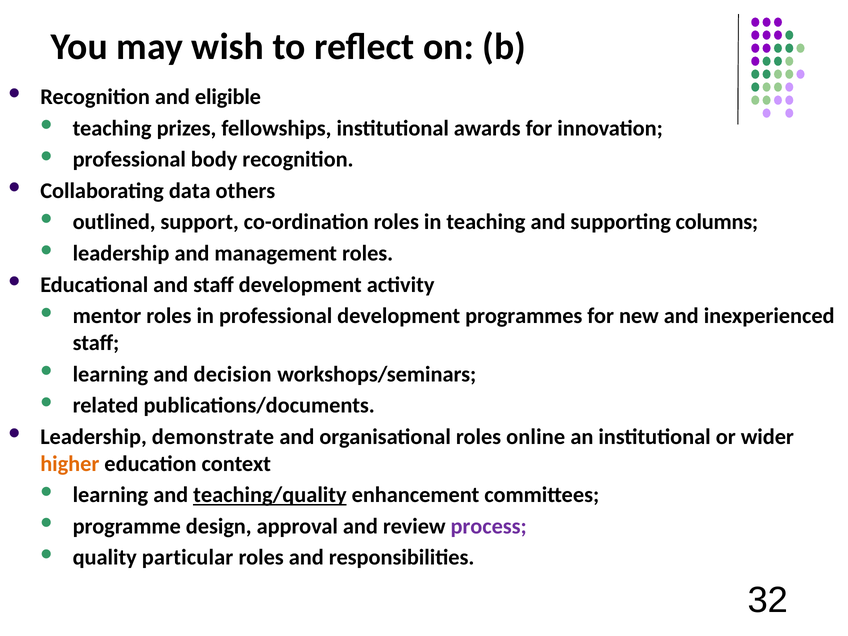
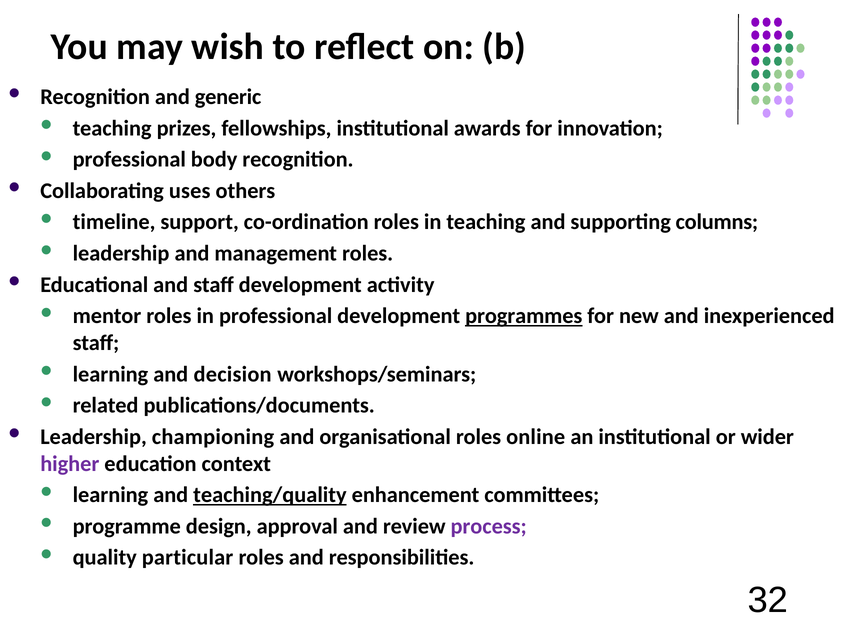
eligible: eligible -> generic (228, 97)
data: data -> uses (190, 191)
outlined: outlined -> timeline (114, 222)
programmes underline: none -> present (524, 316)
demonstrate: demonstrate -> championing (213, 437)
higher colour: orange -> purple (70, 464)
